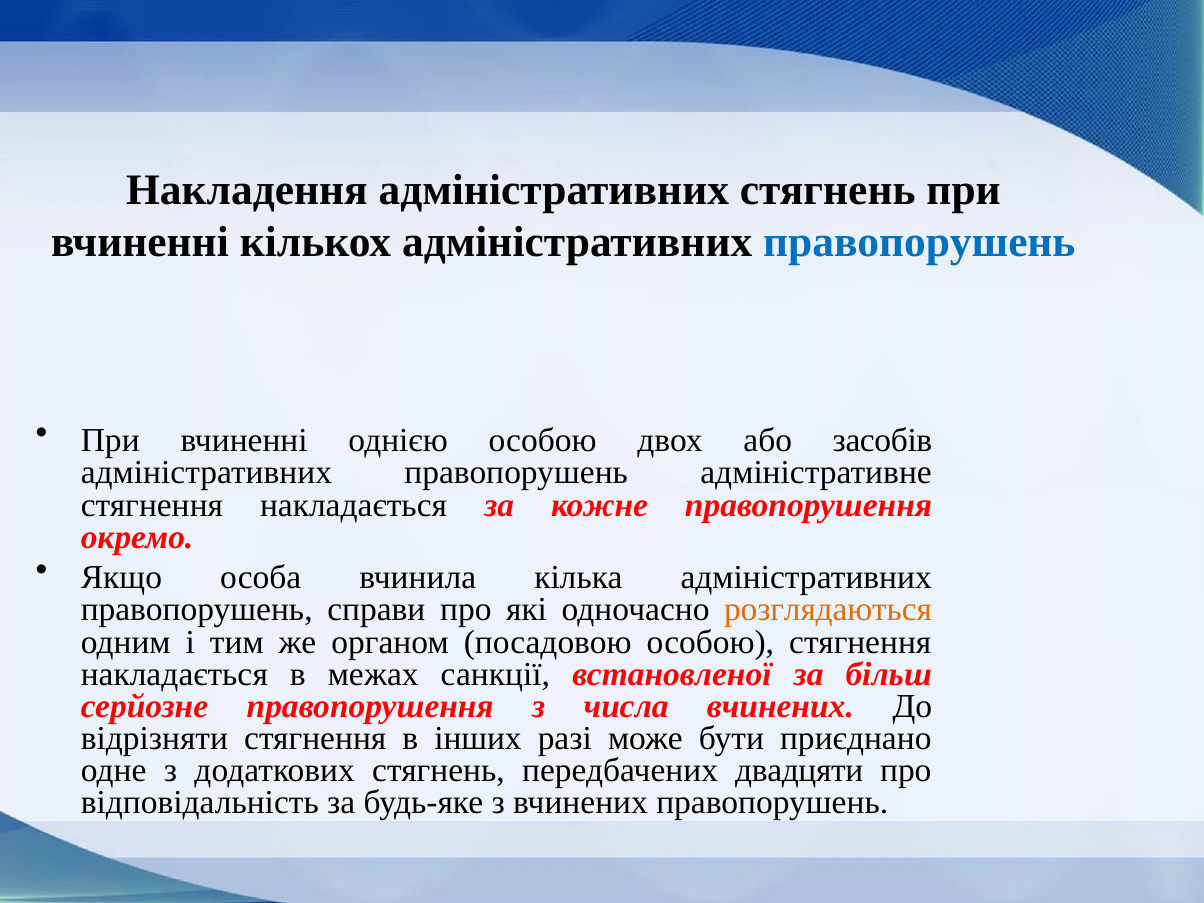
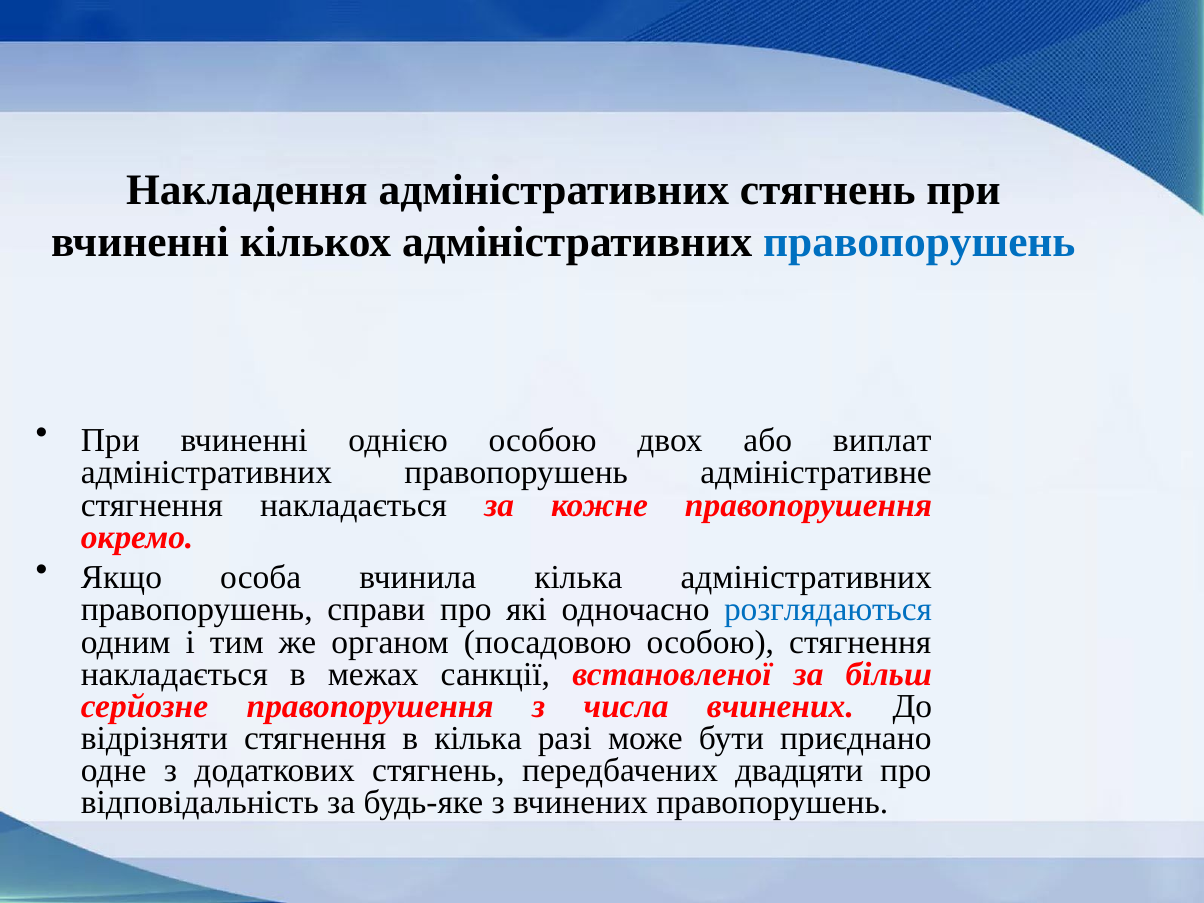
засобів: засобів -> виплат (882, 441)
розглядаються colour: orange -> blue (828, 610)
в інших: інших -> кілька (478, 738)
